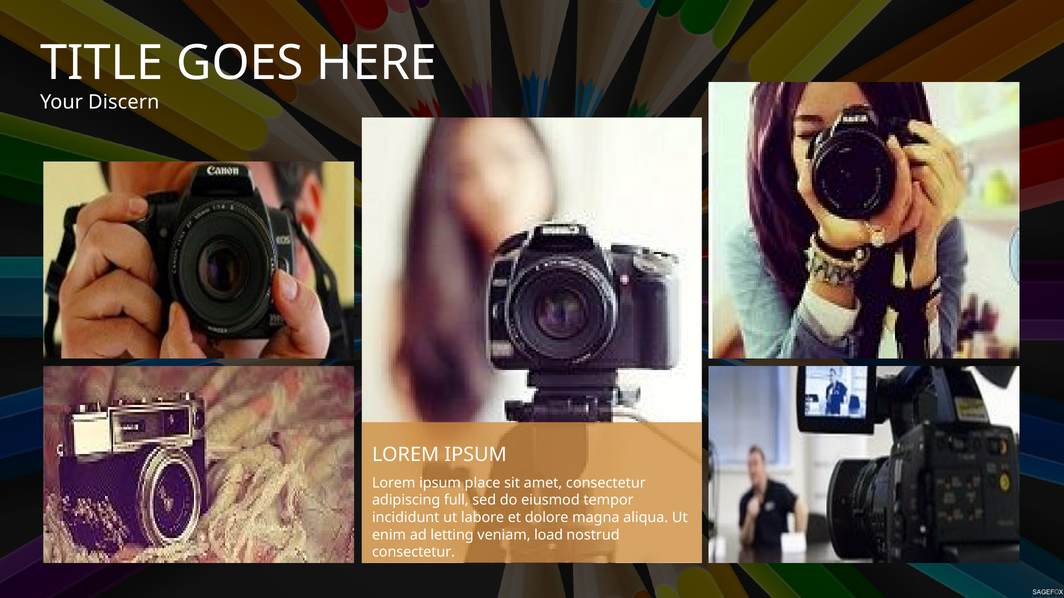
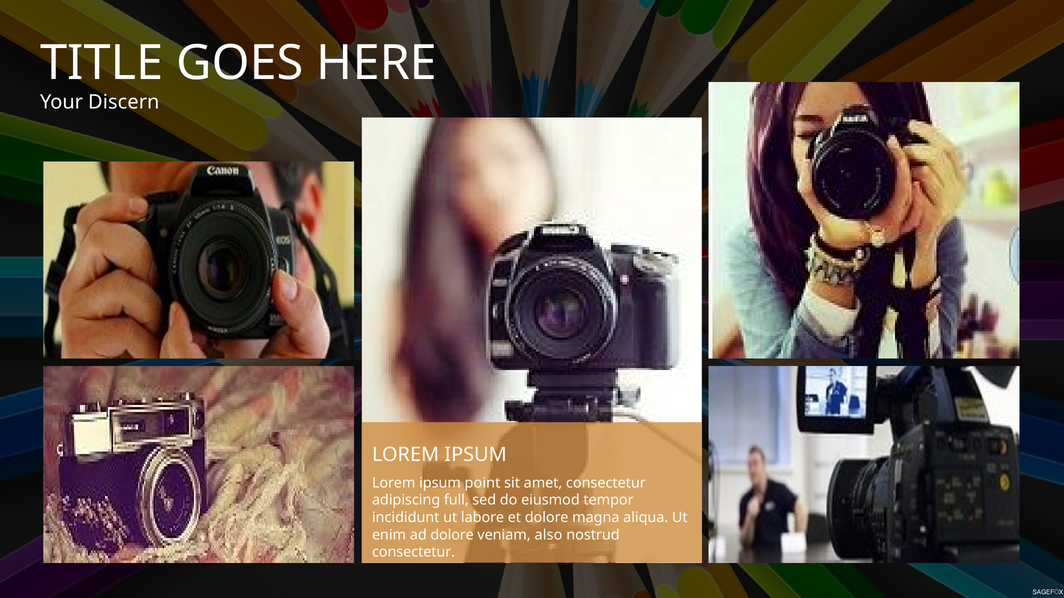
place: place -> point (483, 483)
ad letting: letting -> dolore (452, 535)
load: load -> also (548, 535)
